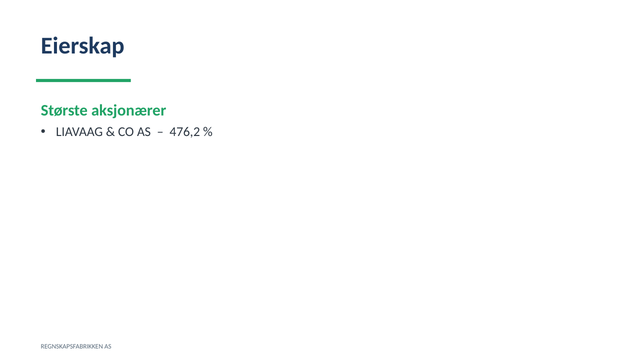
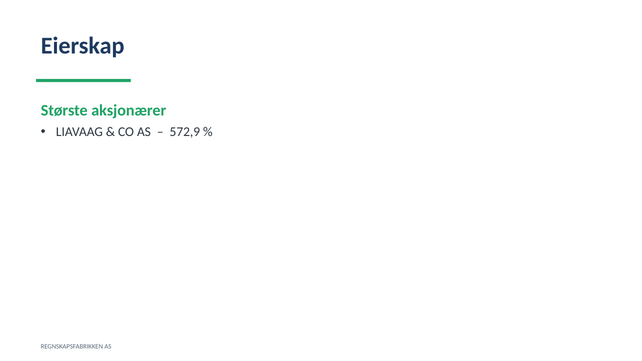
476,2: 476,2 -> 572,9 (185, 132)
